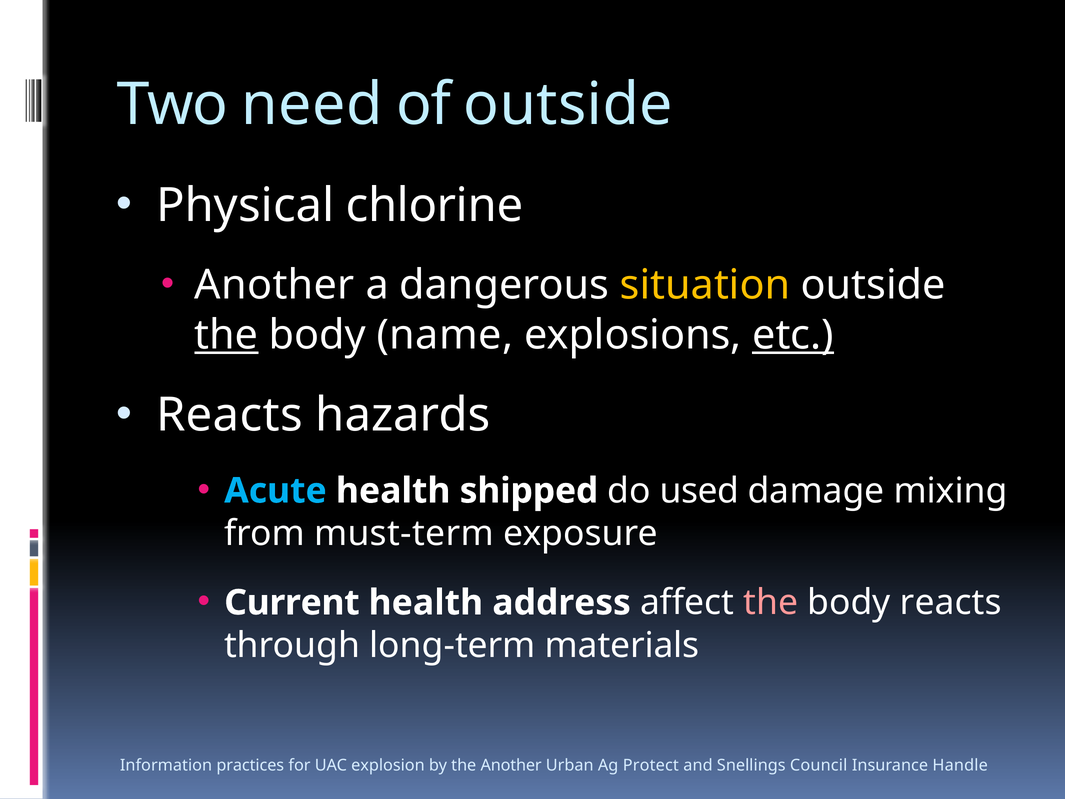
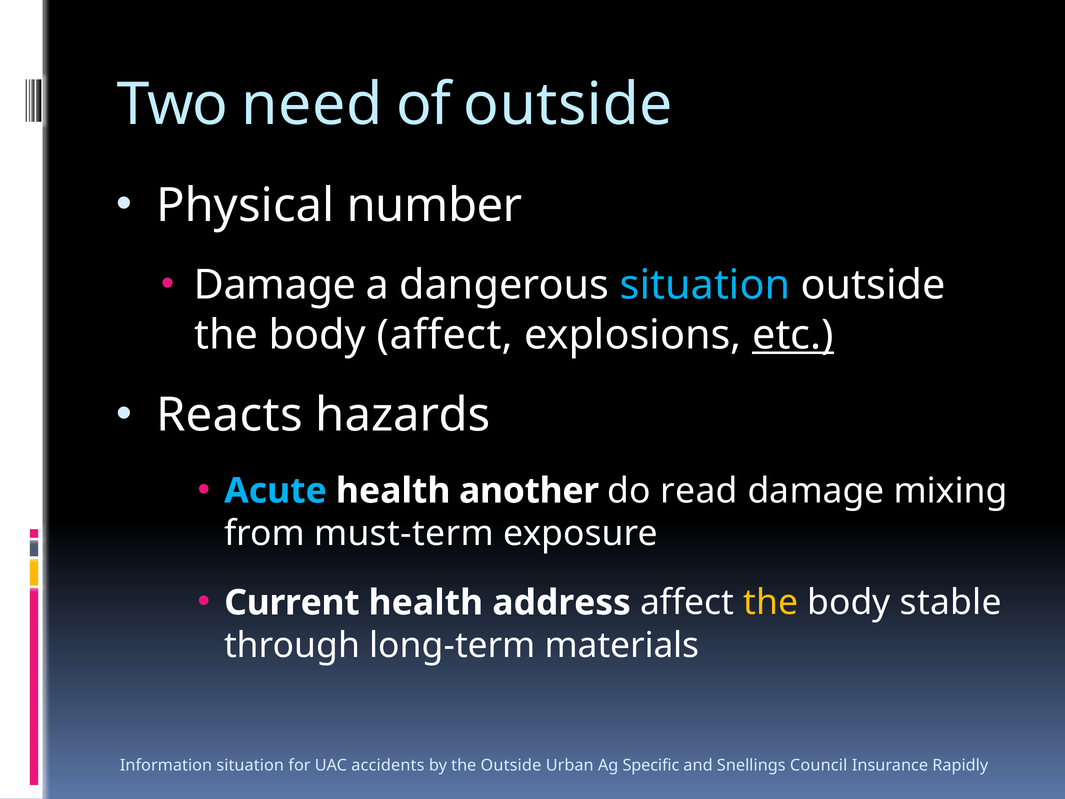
chlorine: chlorine -> number (435, 206)
Another: Another -> Damage (275, 285)
situation colour: yellow -> light blue (705, 285)
the underline: present -> none (226, 335)
body name: name -> affect (445, 335)
shipped: shipped -> another (529, 491)
used: used -> read (699, 491)
the colour: pink -> yellow (771, 603)
body reacts: reacts -> stable (951, 603)
Information practices: practices -> situation (250, 765)
explosion: explosion -> accidents (388, 765)
the Another: Another -> Outside (511, 765)
Protect: Protect -> Specific (651, 765)
Handle: Handle -> Rapidly (960, 765)
